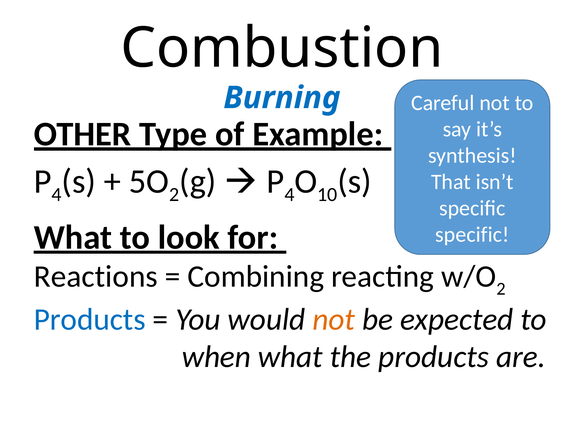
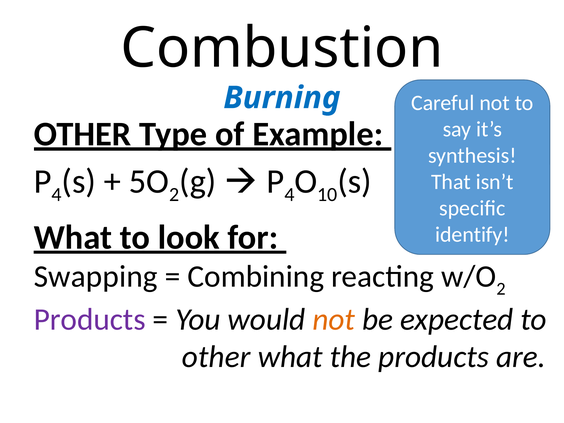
specific: specific -> identify (472, 235)
Reactions: Reactions -> Swapping (96, 277)
Products colour: blue -> purple (90, 319)
when: when -> other (216, 357)
